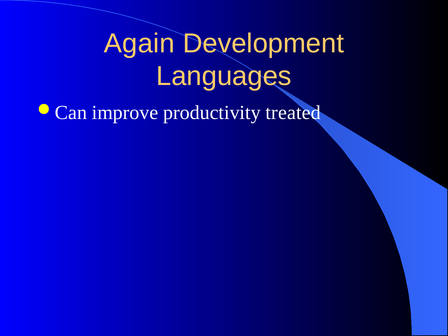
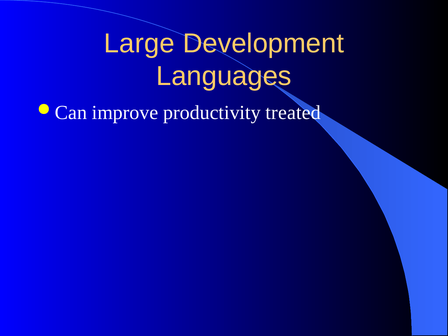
Again: Again -> Large (139, 43)
